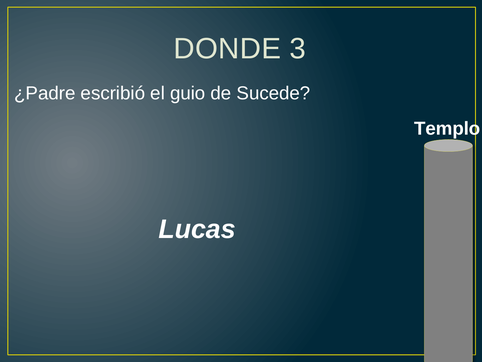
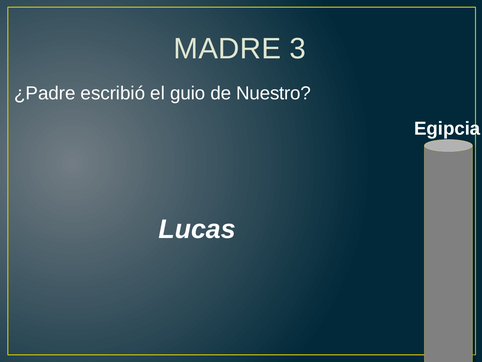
DONDE: DONDE -> MADRE (227, 49)
Sucede: Sucede -> Nuestro (274, 93)
Templo: Templo -> Egipcia (447, 129)
